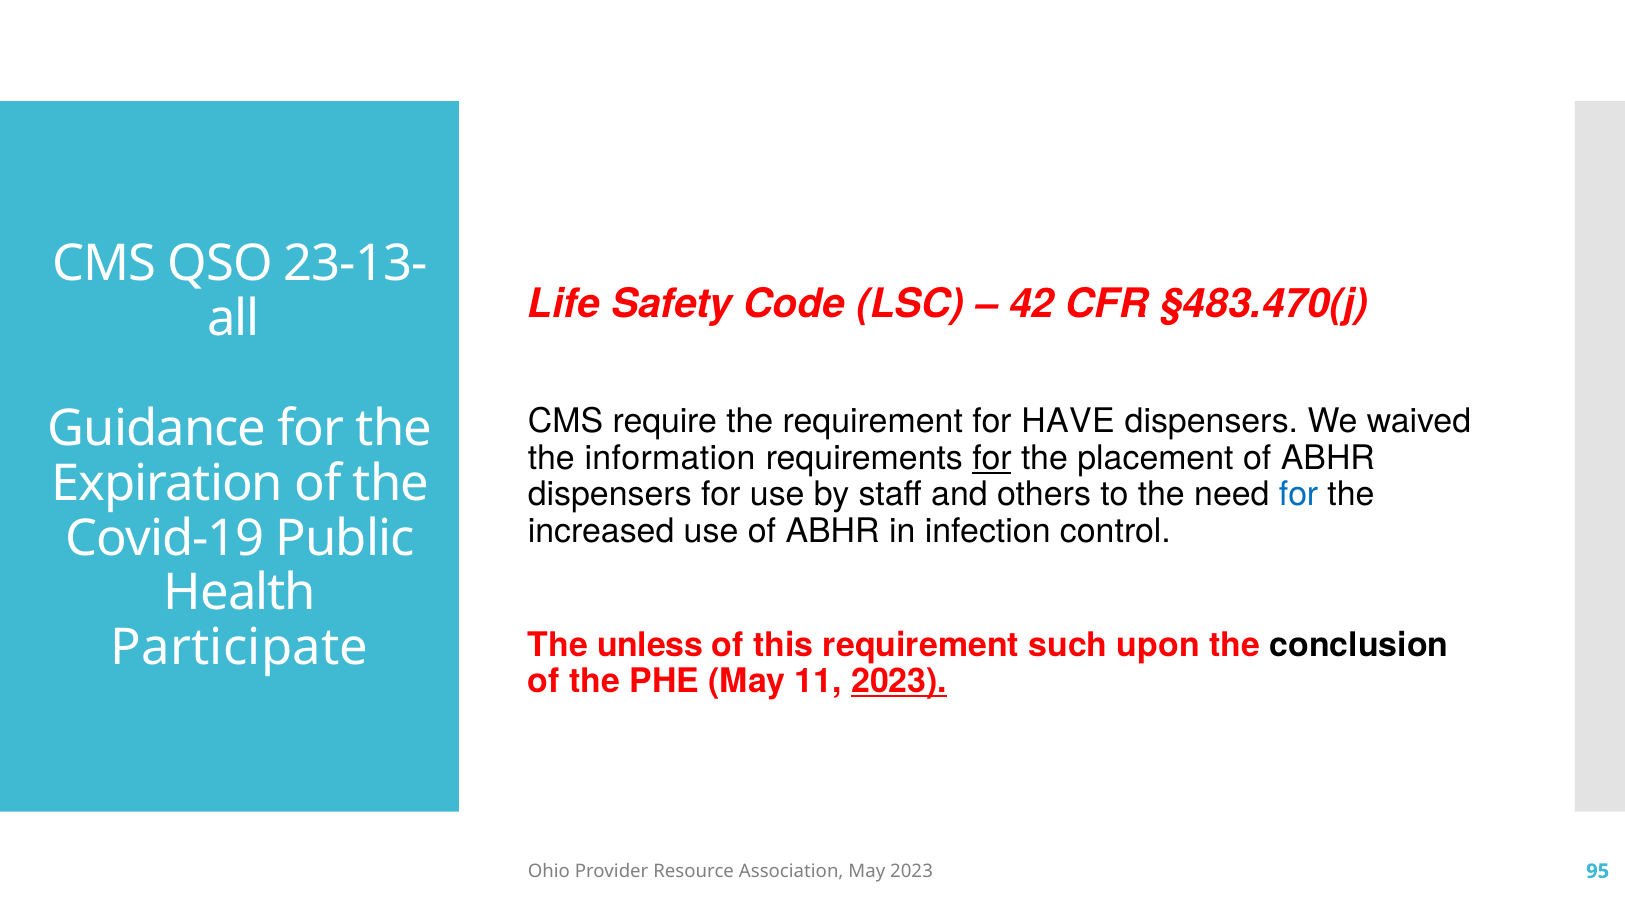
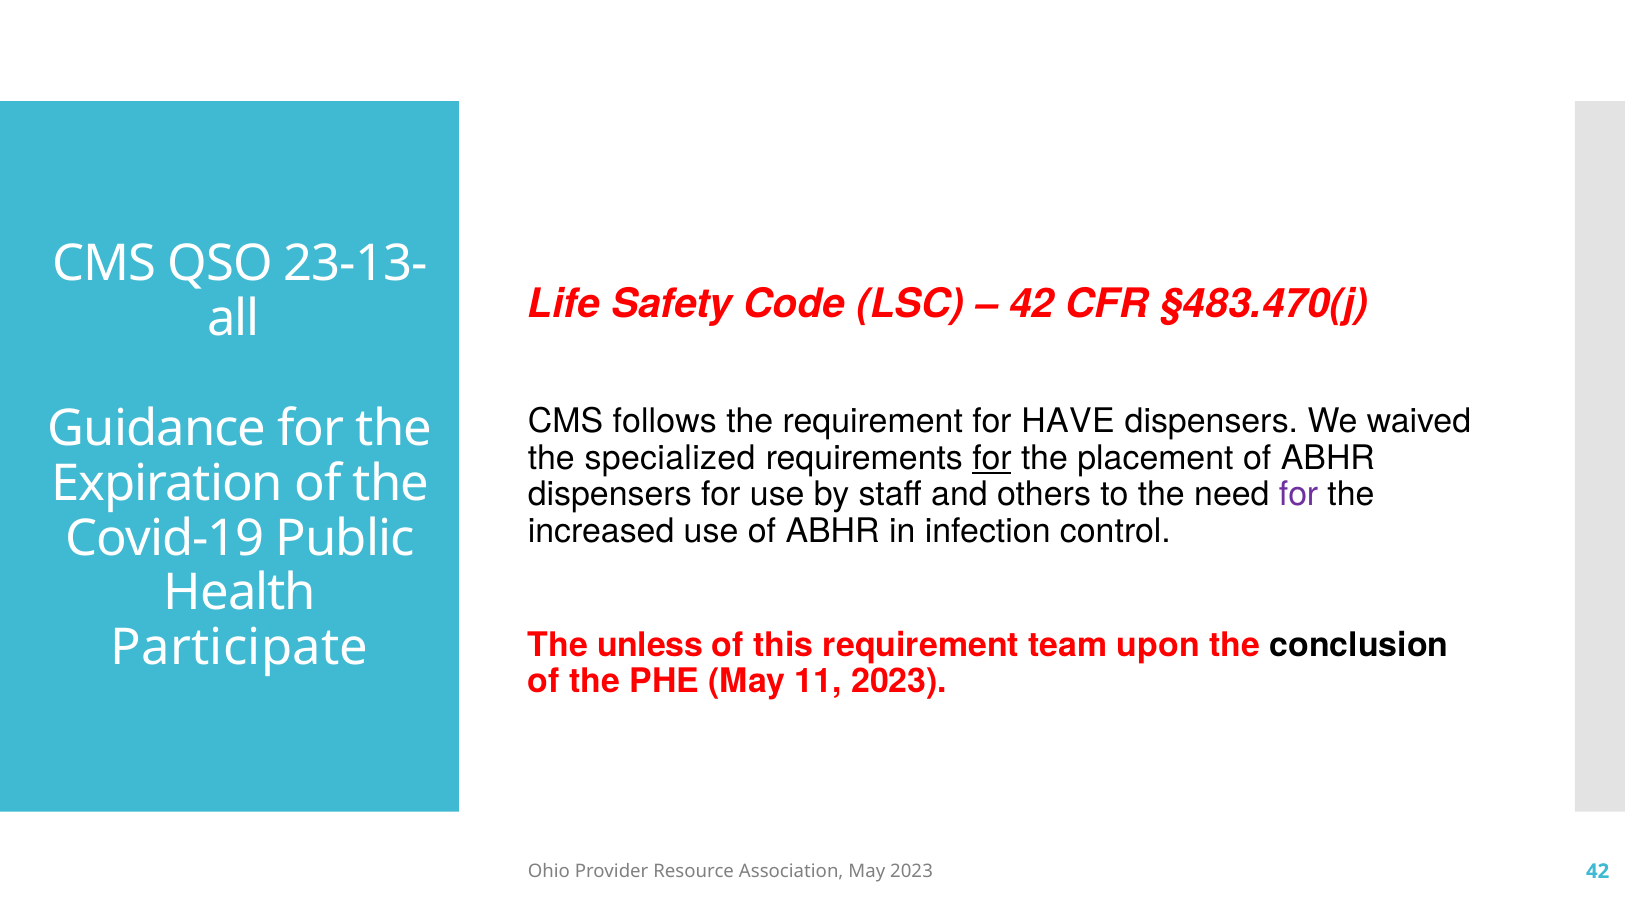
require: require -> follows (665, 422)
information: information -> specialized (670, 458)
for colour: blue -> purple (1299, 495)
such: such -> team (1068, 645)
2023 underline: present -> none (899, 682)
2023 95: 95 -> 42 (1598, 871)
